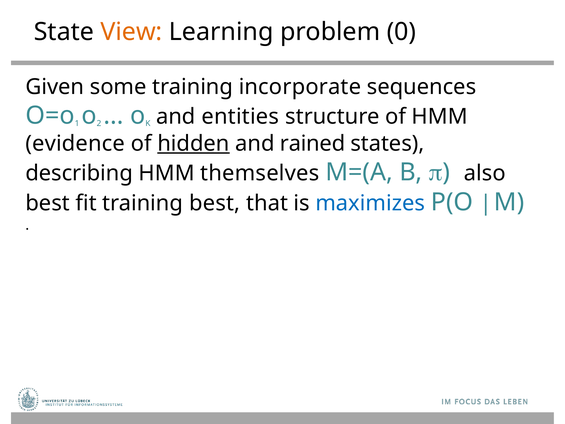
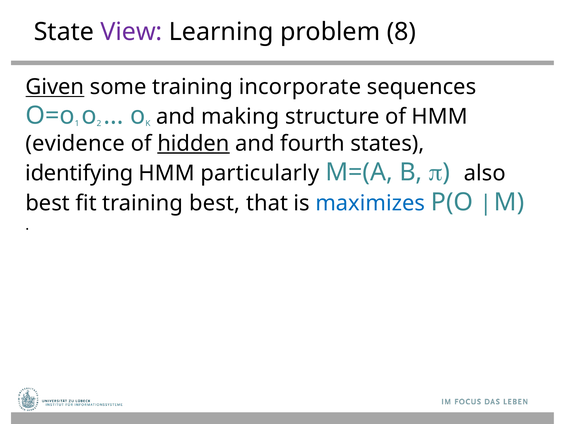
View colour: orange -> purple (131, 32)
0: 0 -> 8 (401, 32)
Given underline: none -> present (55, 87)
entities: entities -> making (240, 117)
rained: rained -> fourth (313, 144)
describing: describing -> identifying (79, 173)
themselves: themselves -> particularly (260, 173)
